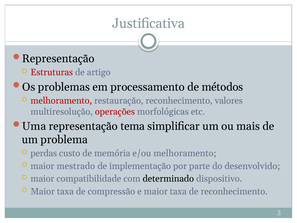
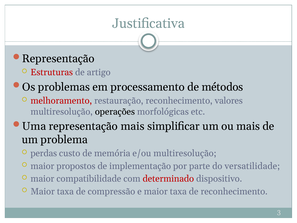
operações colour: red -> black (115, 111)
representação tema: tema -> mais (133, 126)
e/ou melhoramento: melhoramento -> multiresolução (185, 153)
mestrado: mestrado -> propostos (76, 166)
desenvolvido: desenvolvido -> versatilidade (252, 166)
determinado colour: black -> red (168, 179)
